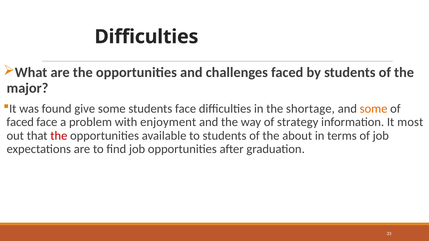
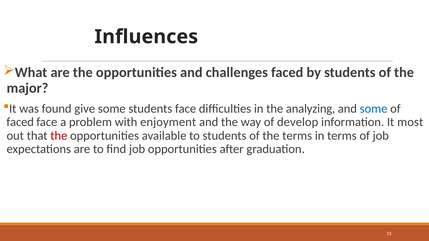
Difficulties: Difficulties -> Influences (146, 37)
shortage: shortage -> analyzing (311, 109)
some colour: orange -> blue (374, 109)
strategy: strategy -> develop (298, 122)
the about: about -> terms (297, 136)
